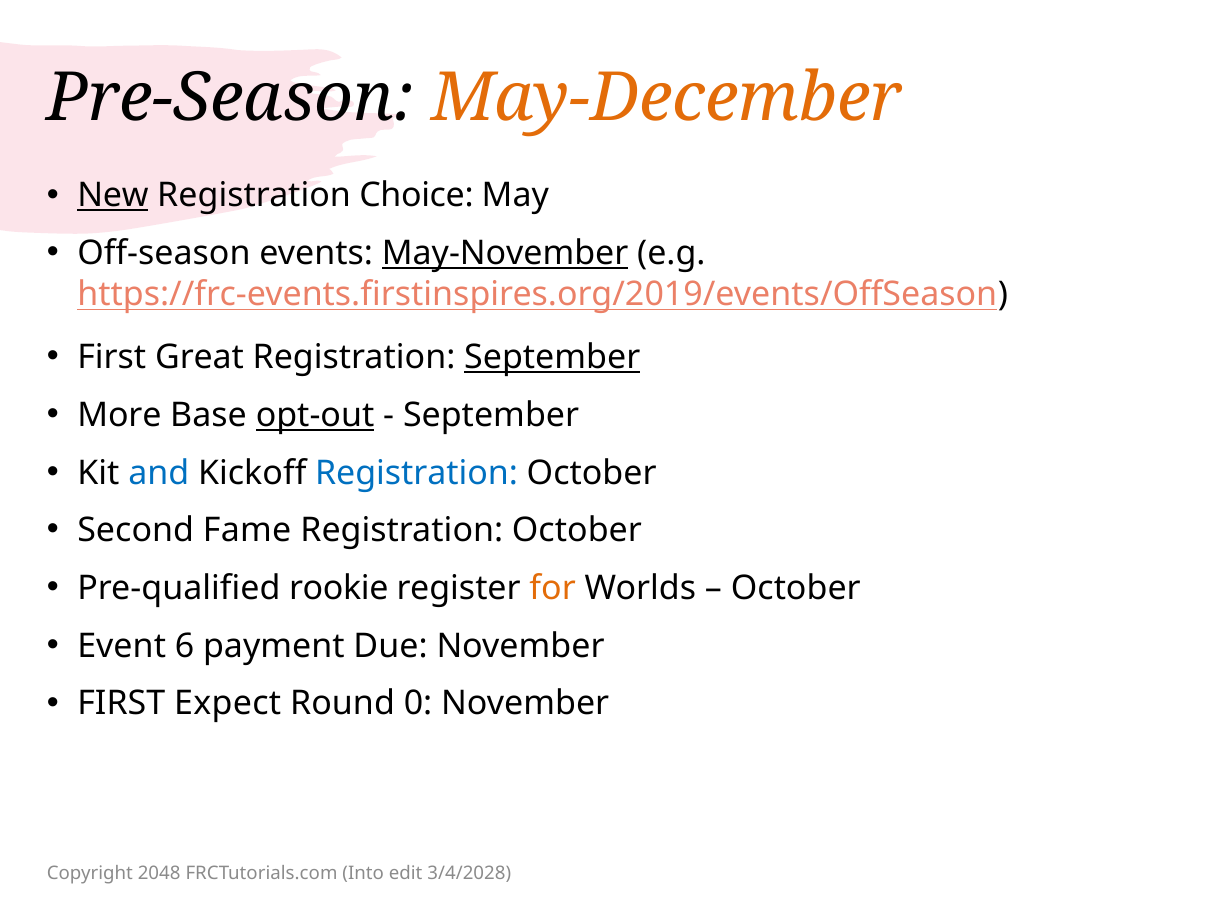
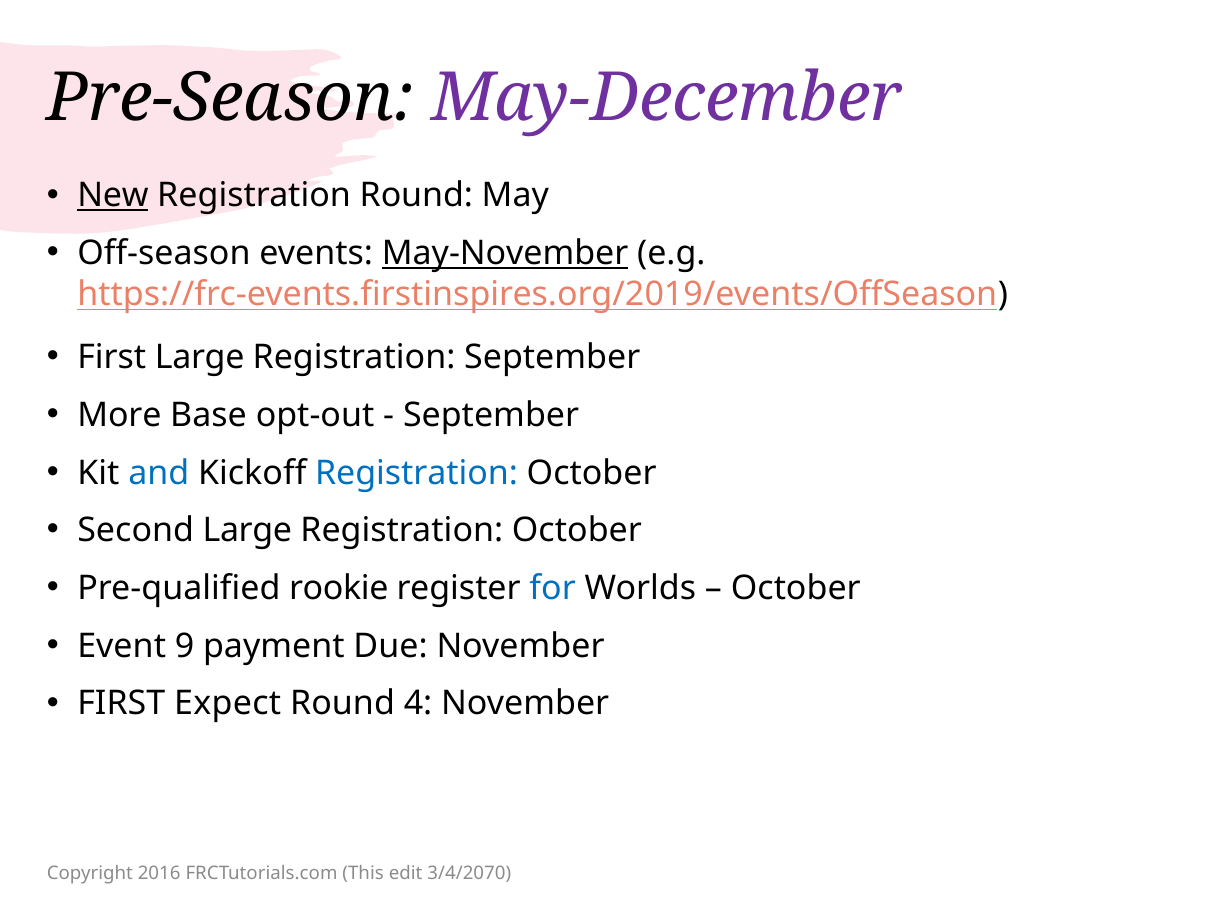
May-December colour: orange -> purple (667, 98)
Registration Choice: Choice -> Round (416, 196)
First Great: Great -> Large (200, 358)
September underline: present -> none (552, 358)
opt-out underline: present -> none (315, 415)
Second Fame: Fame -> Large (247, 531)
for colour: orange -> blue (553, 589)
6: 6 -> 9 (184, 646)
0: 0 -> 4 (418, 704)
2048: 2048 -> 2016 (159, 874)
Into: Into -> This (363, 874)
3/4/2028: 3/4/2028 -> 3/4/2070 (469, 874)
